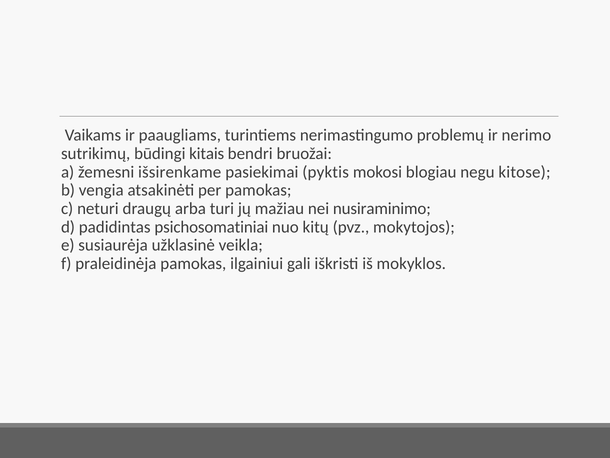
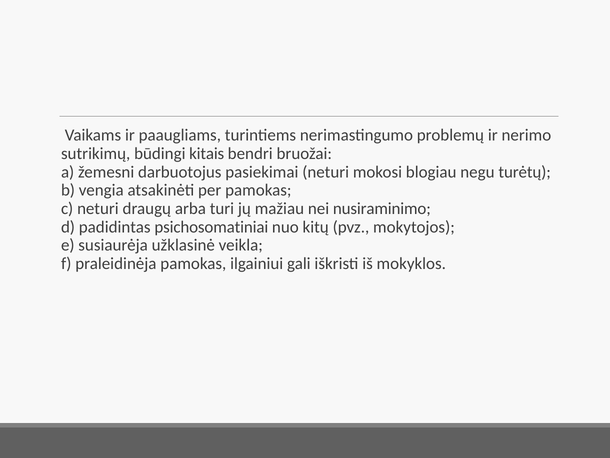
išsirenkame: išsirenkame -> darbuotojus (180, 172)
pasiekimai pyktis: pyktis -> neturi (326, 172)
kitose: kitose -> turėtų (525, 172)
